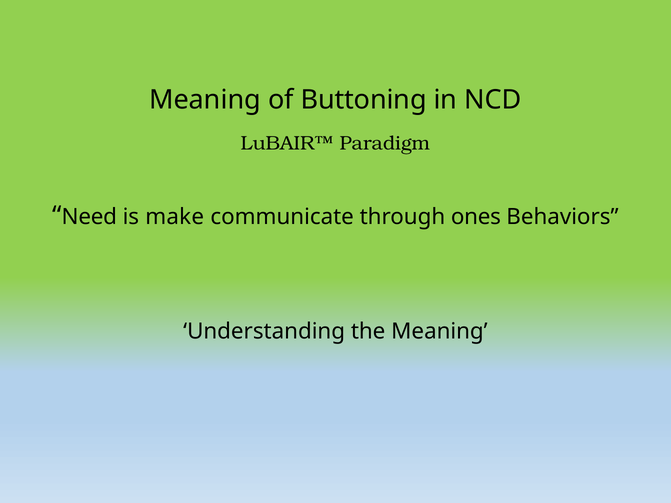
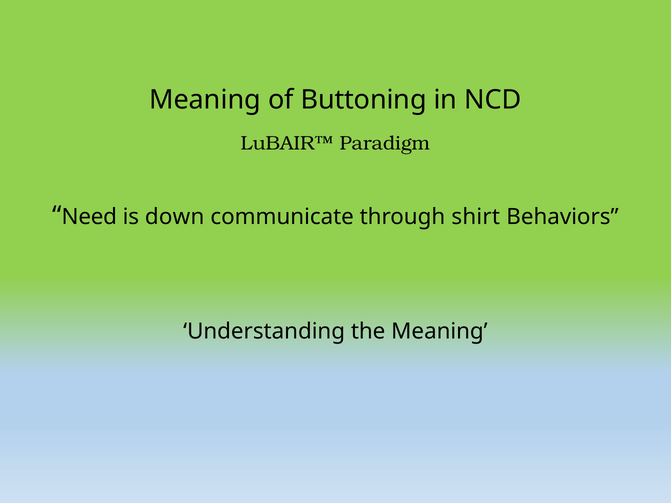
make: make -> down (175, 217)
ones: ones -> shirt (476, 217)
